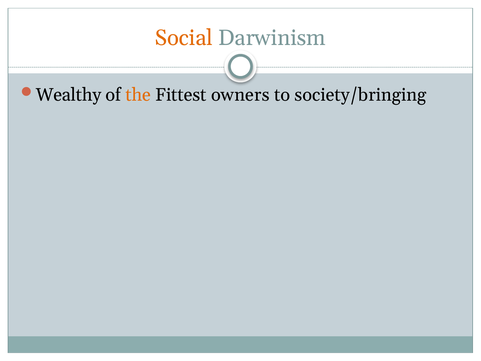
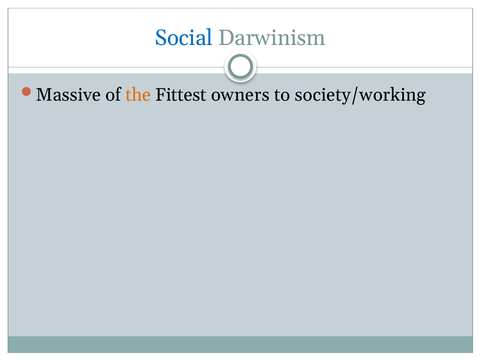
Social colour: orange -> blue (184, 38)
Wealthy: Wealthy -> Massive (68, 95)
society/bringing: society/bringing -> society/working (360, 95)
